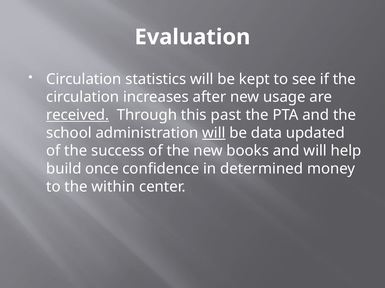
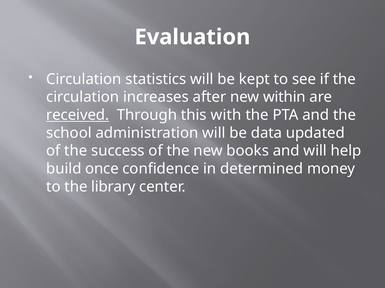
usage: usage -> within (284, 97)
past: past -> with (226, 115)
will underline: present -> none (214, 133)
within: within -> library (113, 187)
